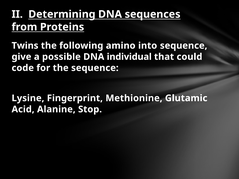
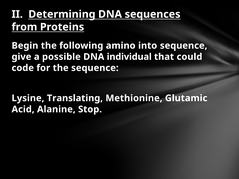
Twins: Twins -> Begin (25, 46)
Fingerprint: Fingerprint -> Translating (75, 98)
